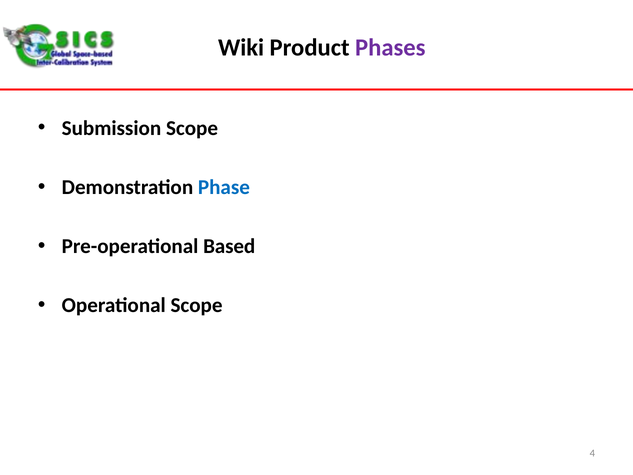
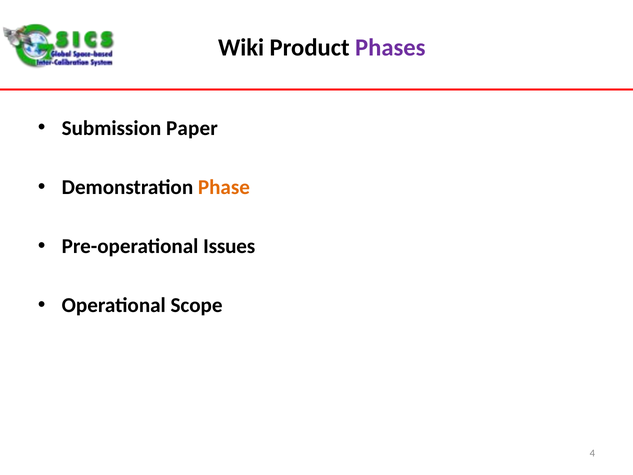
Submission Scope: Scope -> Paper (192, 128)
Phase colour: blue -> orange (224, 187)
Based: Based -> Issues (229, 246)
